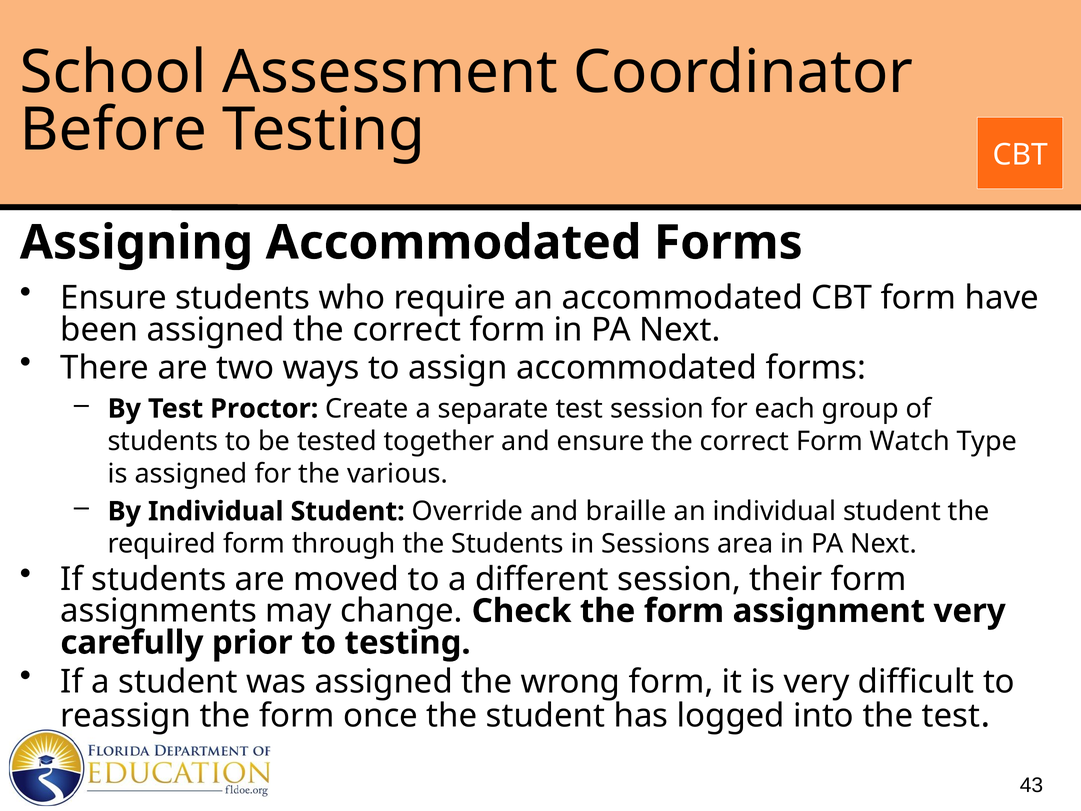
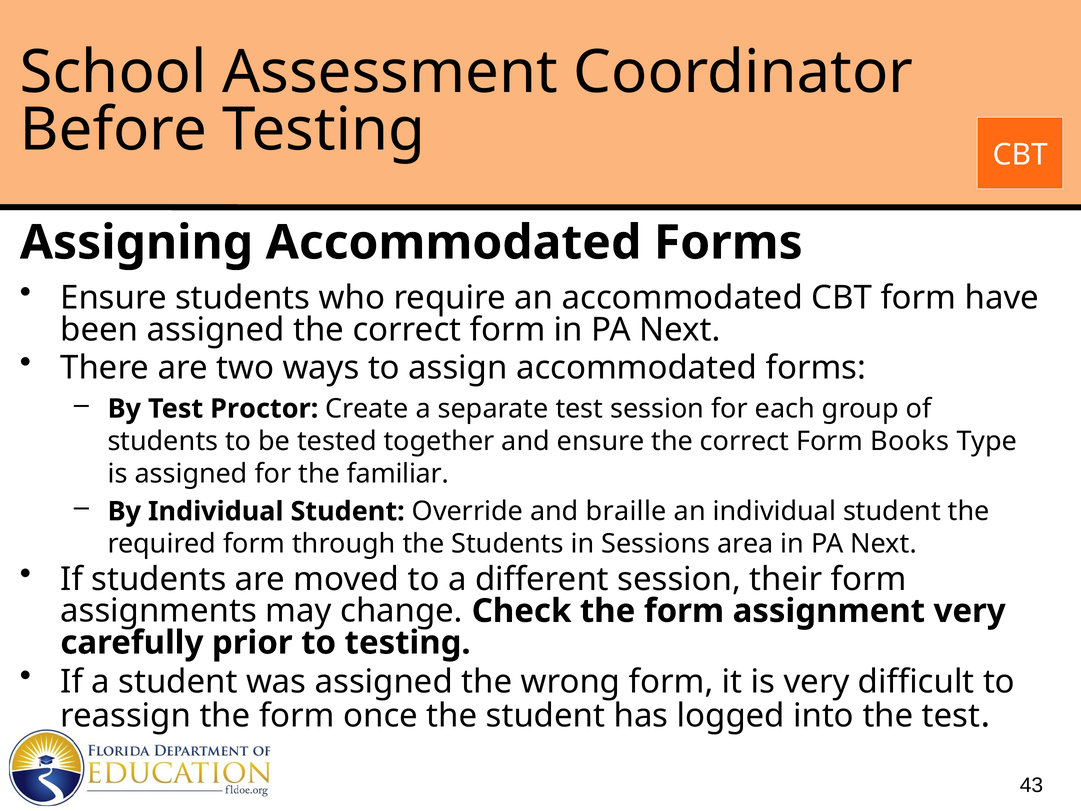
Watch: Watch -> Books (910, 441)
various: various -> familiar (398, 473)
